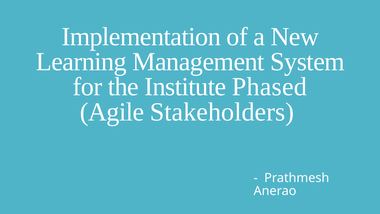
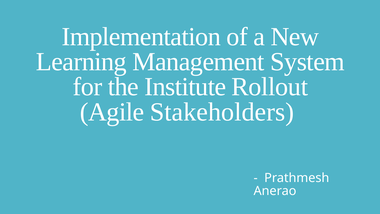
Phased: Phased -> Rollout (270, 87)
